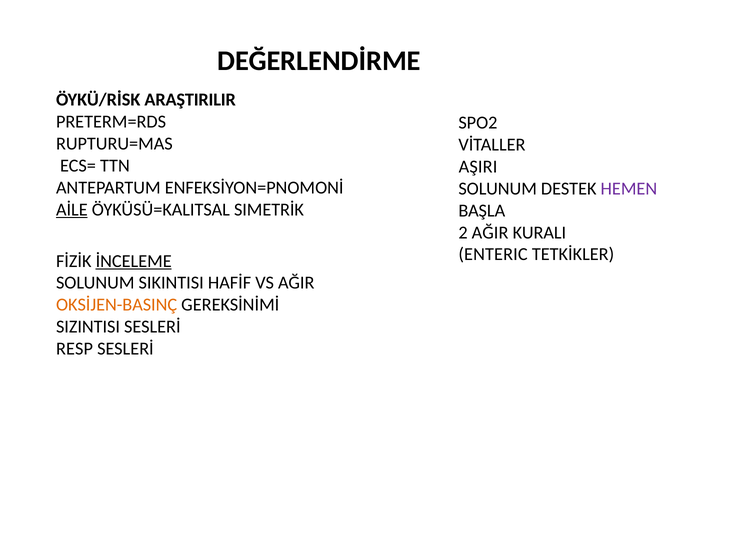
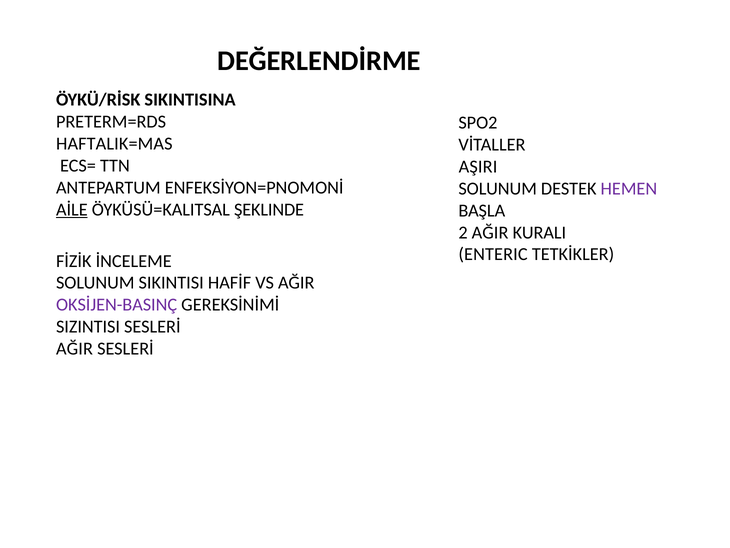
ARAŞTIRILIR: ARAŞTIRILIR -> SIKINTISINA (190, 100)
RUPTURU=MAS: RUPTURU=MAS -> HAFTALIK=MAS (114, 144)
SIMETRİK: SIMETRİK -> ŞEKLINDE (269, 209)
İNCELEME underline: present -> none (134, 261)
OKSİJEN-BASINÇ colour: orange -> purple (117, 305)
RESP: RESP -> AĞIR (74, 348)
